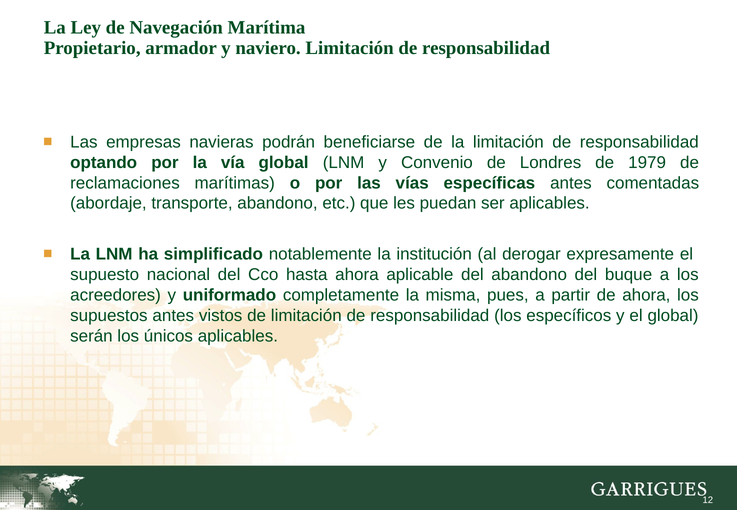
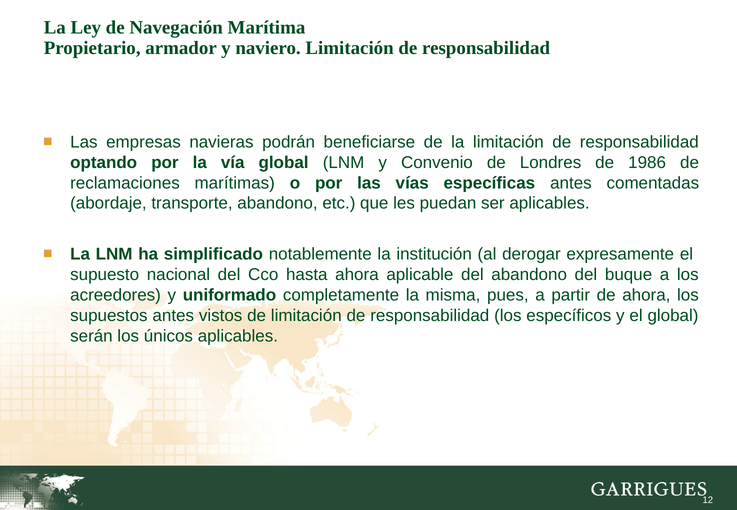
1979: 1979 -> 1986 (647, 163)
